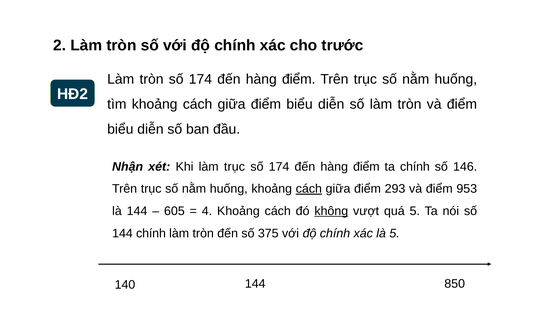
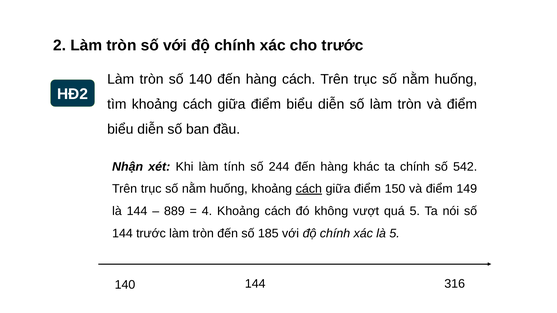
tròn số 174: 174 -> 140 (200, 79)
điểm: điểm -> cách (299, 79)
làm trục: trục -> tính (234, 167)
174: 174 -> 244 (279, 167)
điểm: điểm -> khác (366, 167)
146: 146 -> 542 (465, 167)
293: 293 -> 150 (395, 189)
953: 953 -> 149 (467, 189)
605: 605 -> 889 (174, 211)
không underline: present -> none (331, 211)
144 chính: chính -> trước (151, 234)
375: 375 -> 185 (268, 234)
850: 850 -> 316 (455, 284)
